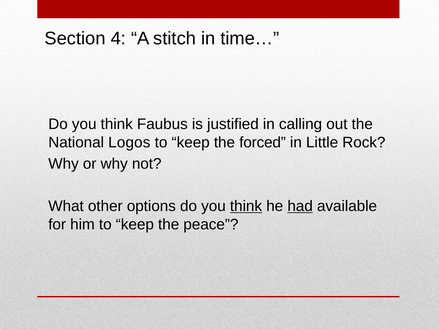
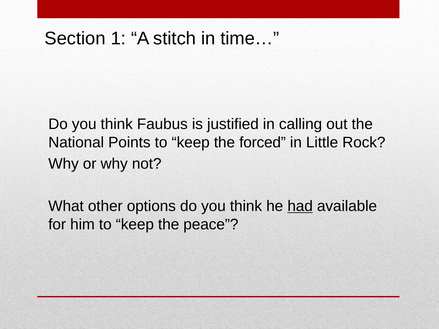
4: 4 -> 1 (118, 39)
Logos: Logos -> Points (129, 143)
think underline: present -> none (246, 206)
